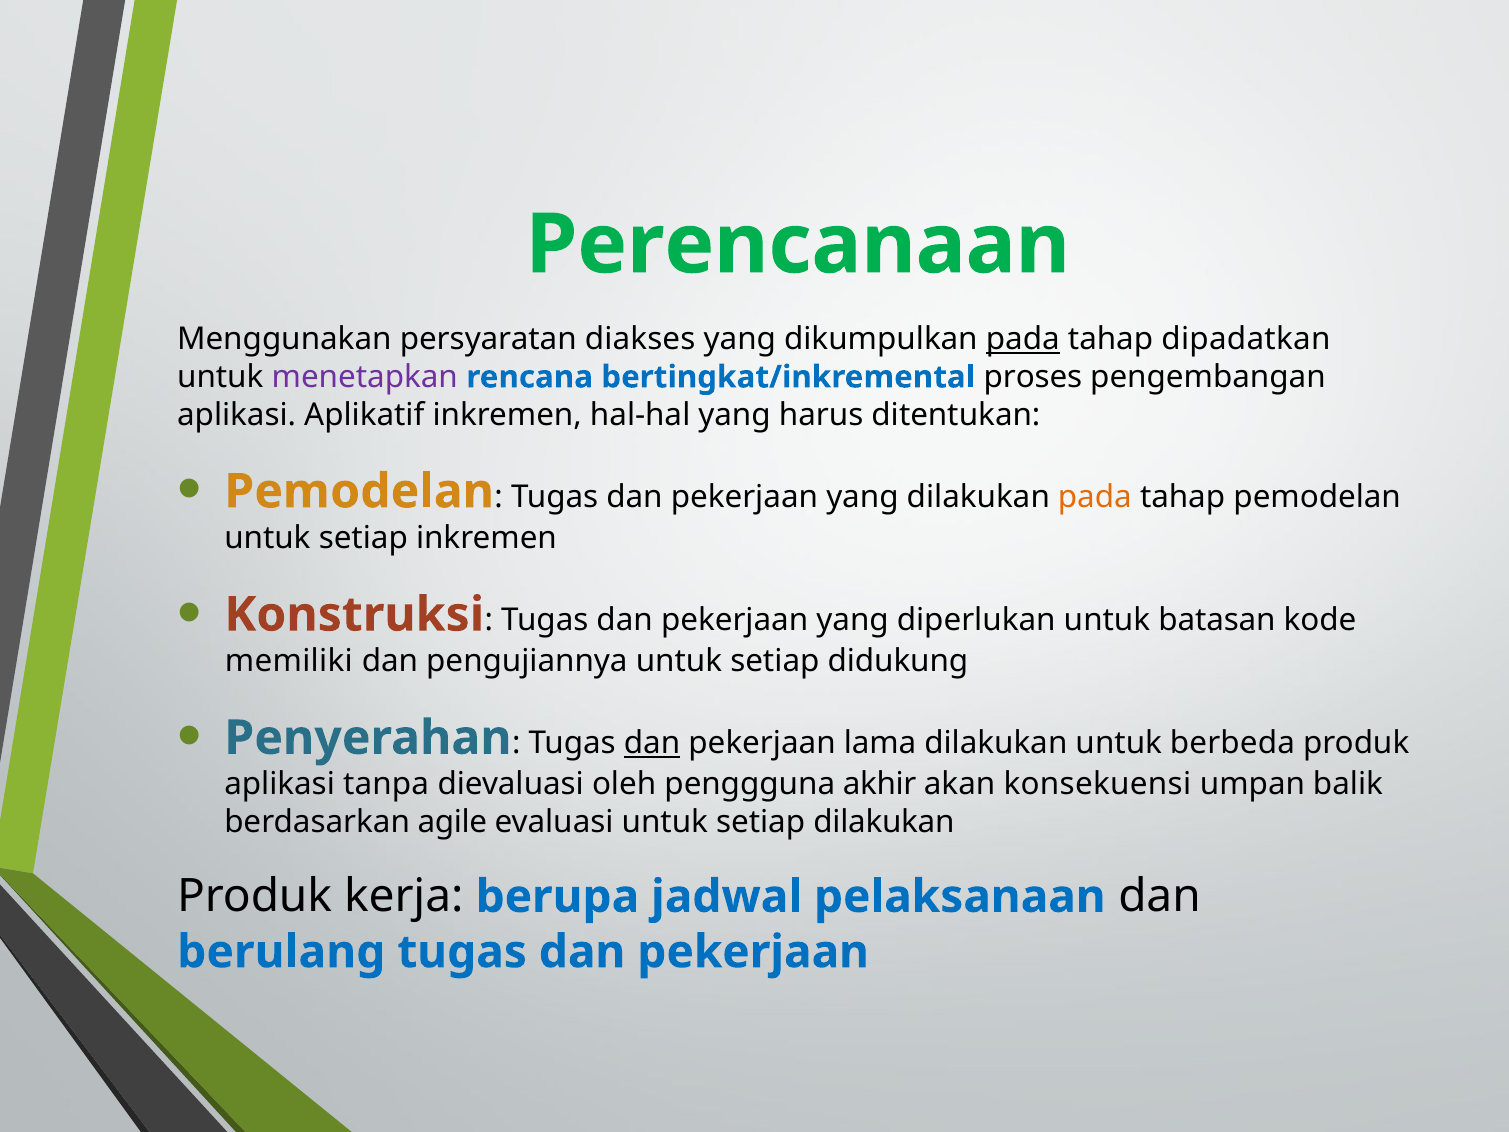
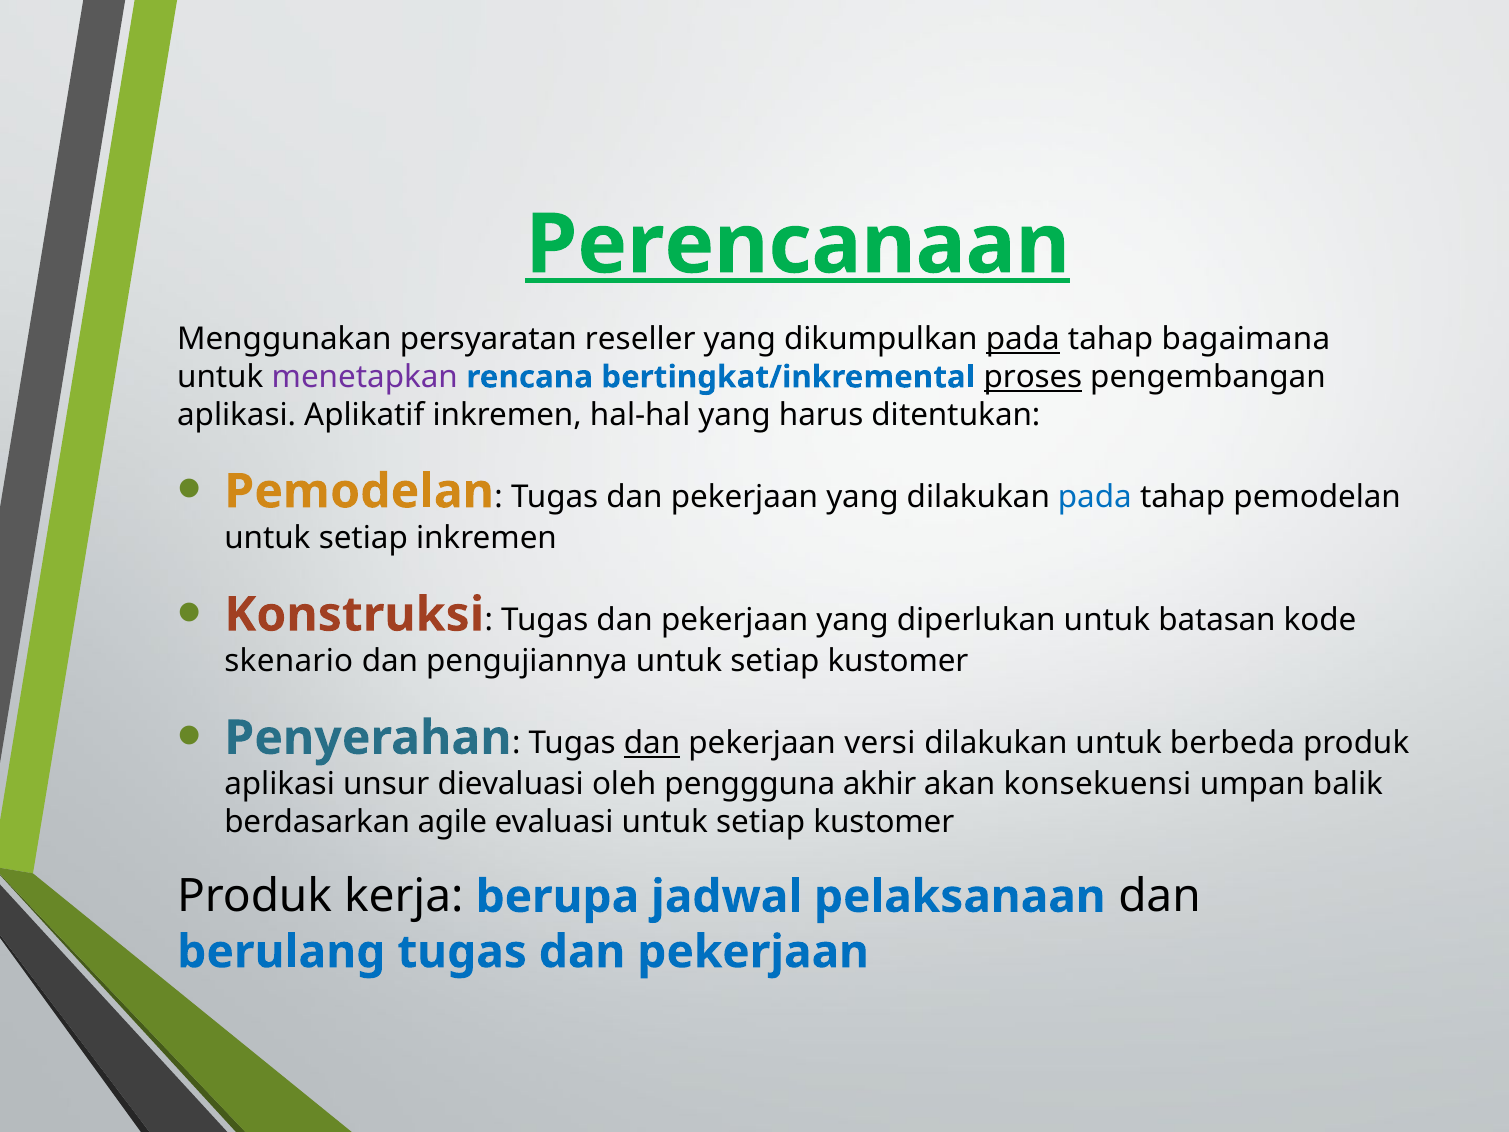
Perencanaan underline: none -> present (798, 245)
diakses: diakses -> reseller (640, 339)
dipadatkan: dipadatkan -> bagaimana (1246, 339)
proses underline: none -> present (1033, 377)
pada colour: orange -> blue (1095, 497)
memiliki: memiliki -> skenario (289, 661)
pengujiannya untuk setiap didukung: didukung -> kustomer (898, 661)
lama: lama -> versi (880, 743)
tanpa: tanpa -> unsur (386, 784)
evaluasi untuk setiap dilakukan: dilakukan -> kustomer (884, 822)
